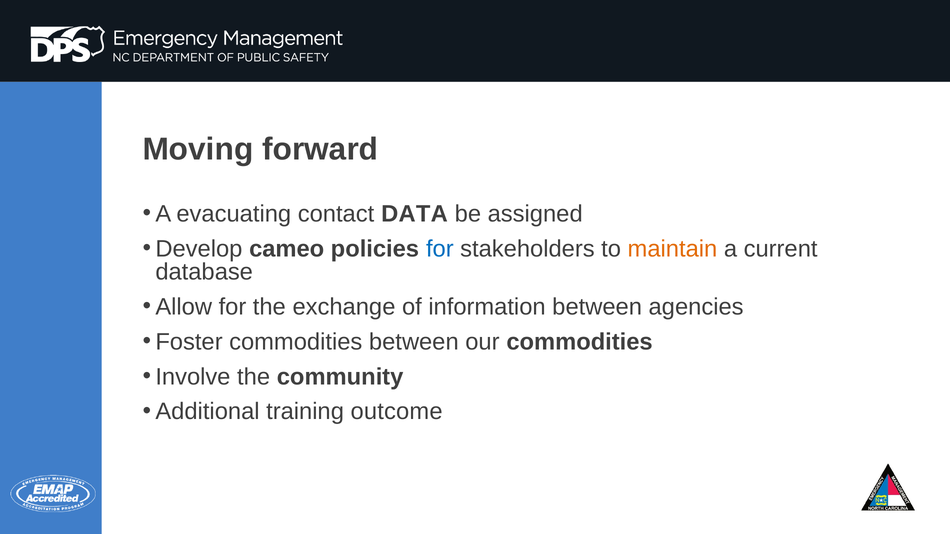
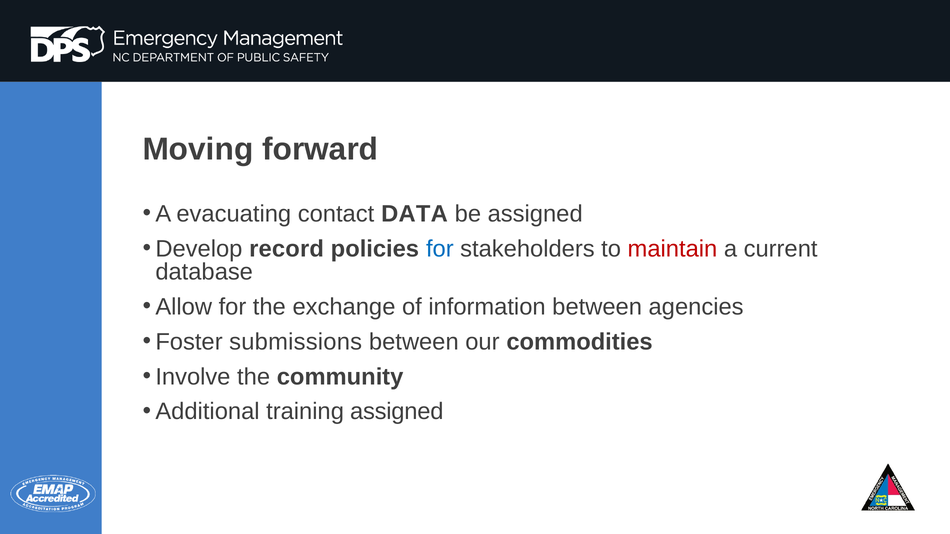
cameo: cameo -> record (287, 249)
maintain colour: orange -> red (672, 249)
Foster commodities: commodities -> submissions (296, 342)
training outcome: outcome -> assigned (397, 412)
